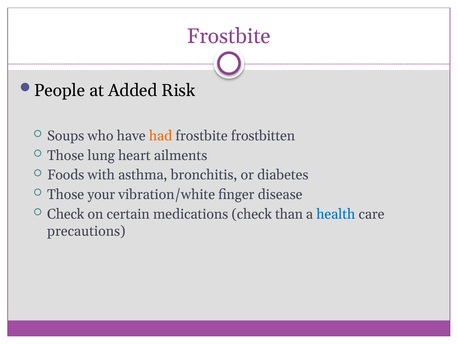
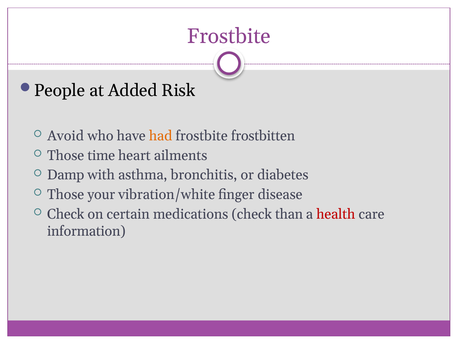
Soups: Soups -> Avoid (66, 136)
lung: lung -> time (101, 155)
Foods: Foods -> Damp (66, 175)
health colour: blue -> red (336, 214)
precautions: precautions -> information (86, 231)
